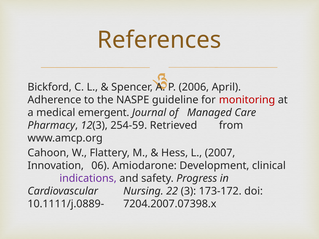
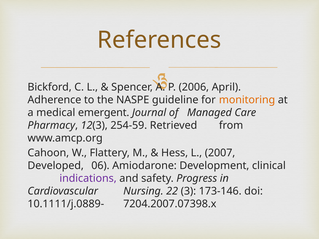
monitoring colour: red -> orange (247, 100)
Innovation: Innovation -> Developed (56, 166)
173-172: 173-172 -> 173-146 (220, 191)
